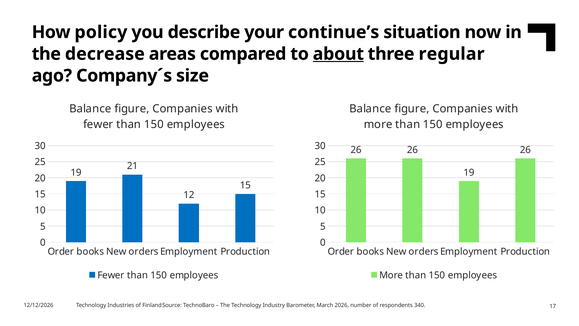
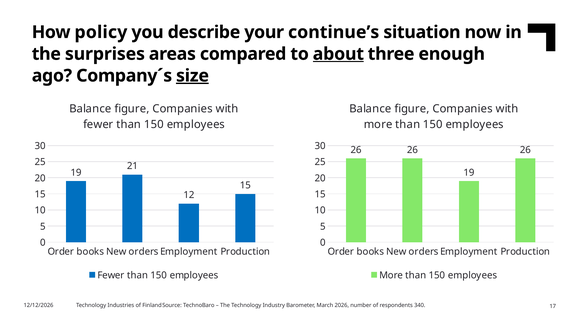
decrease: decrease -> surprises (105, 54)
regular: regular -> enough (452, 54)
size underline: none -> present (193, 76)
